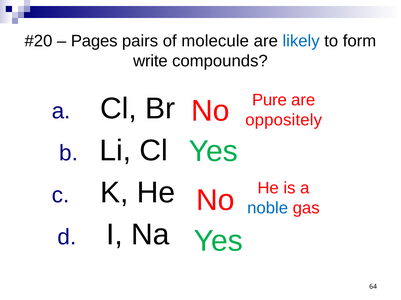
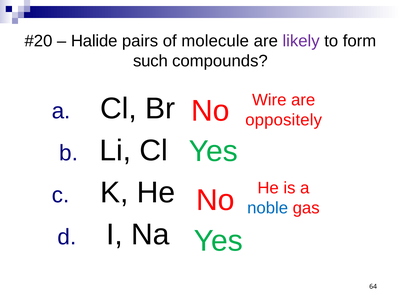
Pages: Pages -> Halide (94, 41)
likely colour: blue -> purple (301, 41)
write: write -> such (150, 61)
Pure: Pure -> Wire (269, 100)
